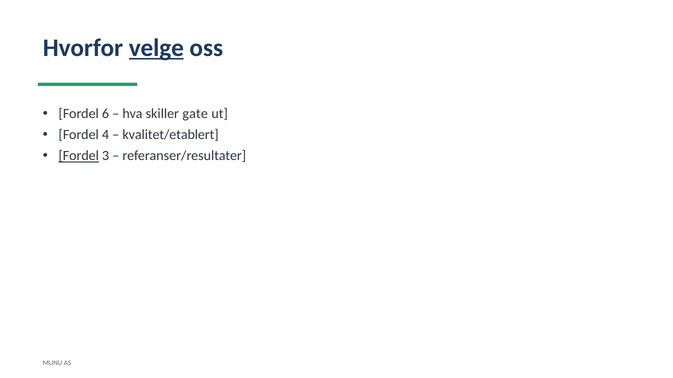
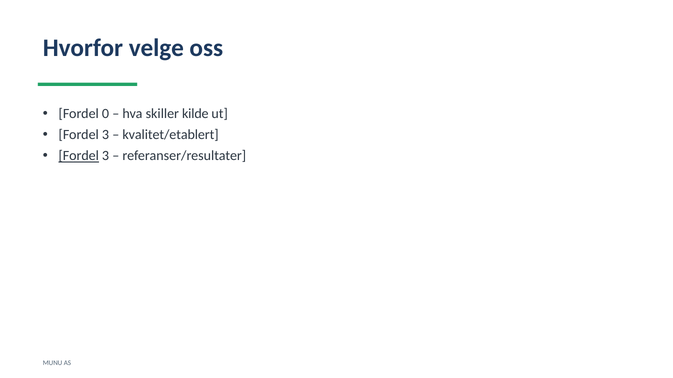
velge underline: present -> none (156, 48)
6: 6 -> 0 (106, 114)
gate: gate -> kilde (195, 114)
4: 4 -> 3 (106, 135)
